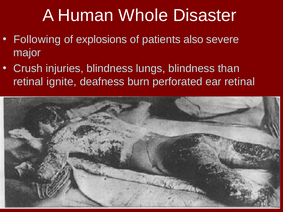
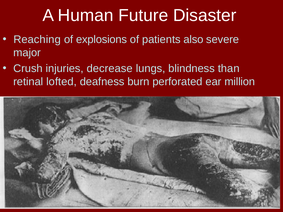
Whole: Whole -> Future (143, 15)
Following: Following -> Reaching (37, 39)
injuries blindness: blindness -> decrease (110, 69)
ignite: ignite -> lofted (61, 82)
ear retinal: retinal -> million (240, 82)
